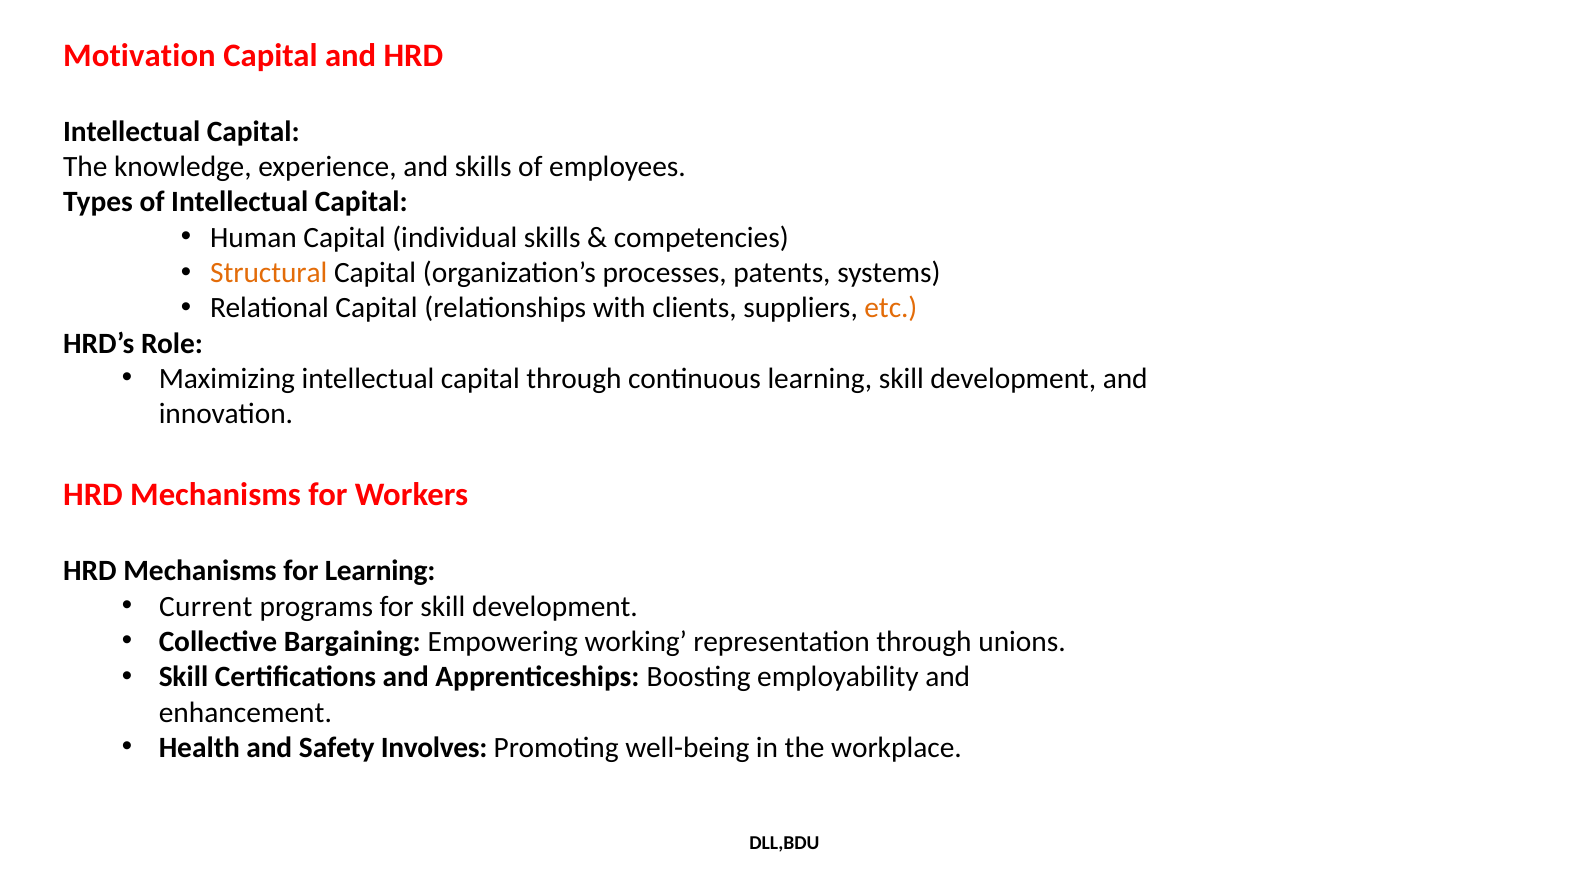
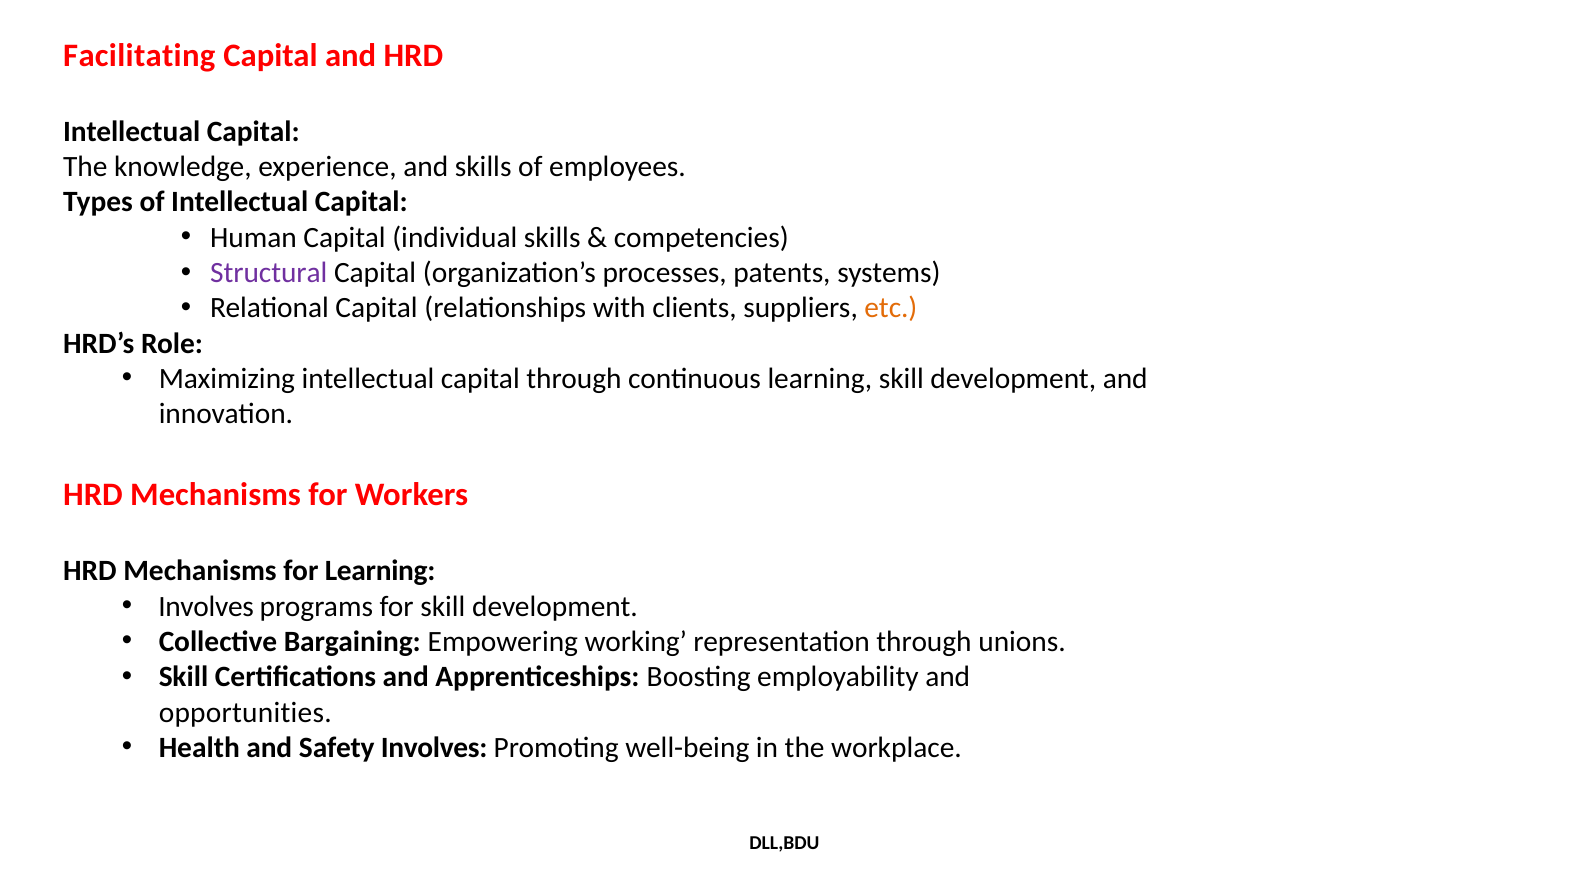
Motivation: Motivation -> Facilitating (139, 55)
Structural colour: orange -> purple (269, 273)
Current: Current -> Involves (206, 606)
enhancement: enhancement -> opportunities (245, 712)
